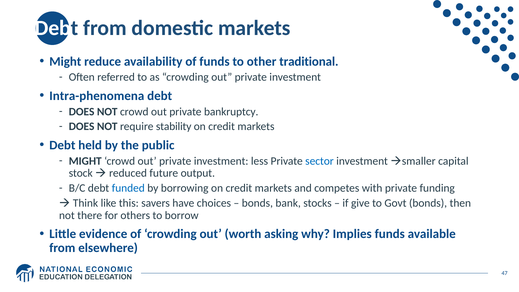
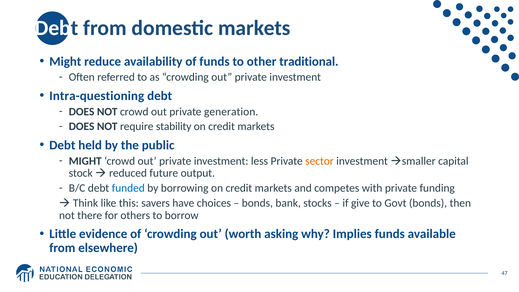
Intra-phenomena: Intra-phenomena -> Intra-questioning (97, 96)
bankruptcy: bankruptcy -> generation (231, 112)
sector colour: blue -> orange (320, 161)
